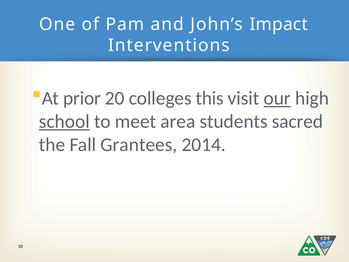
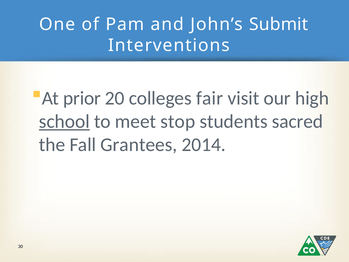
Impact: Impact -> Submit (279, 24)
this: this -> fair (210, 98)
our underline: present -> none (277, 98)
area: area -> stop (178, 121)
